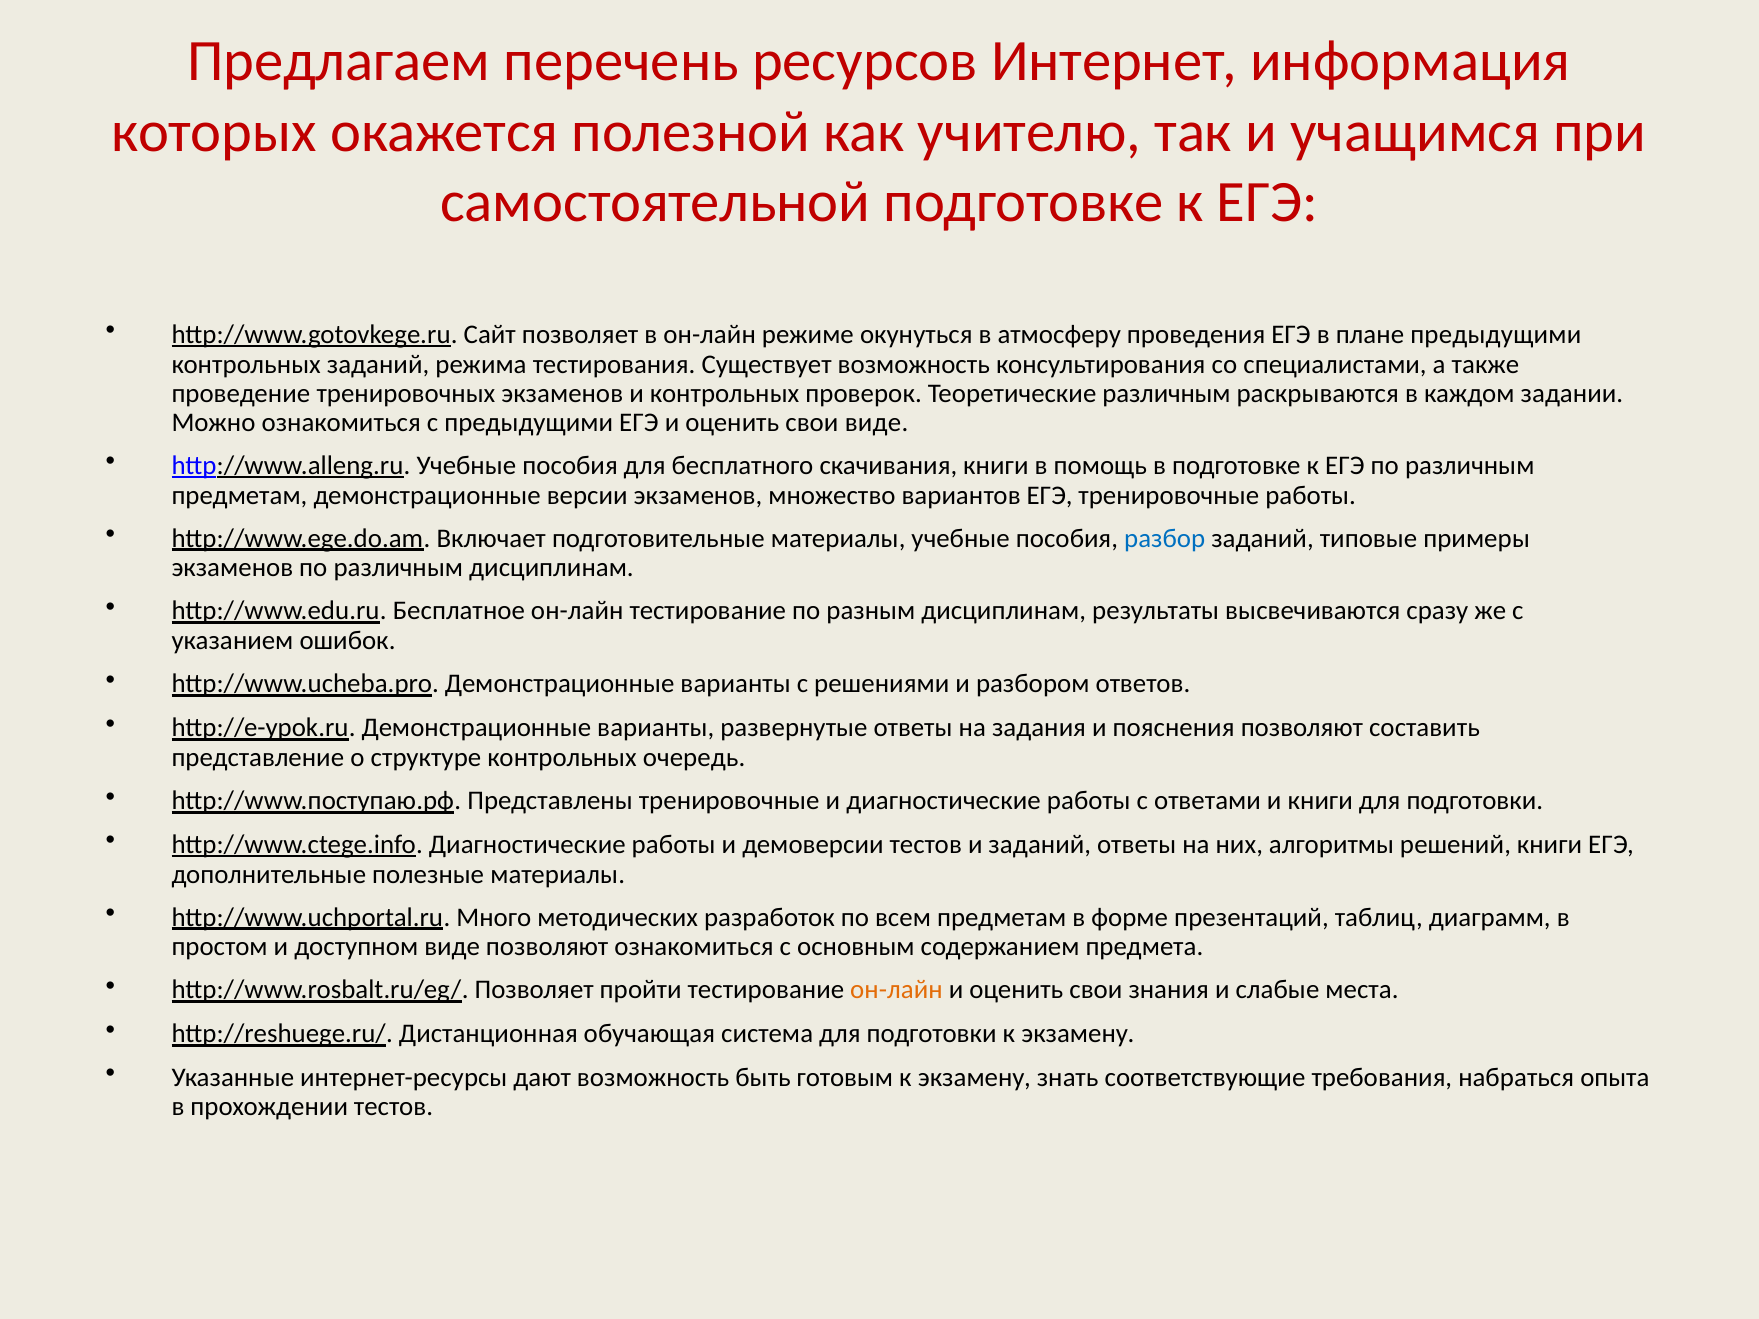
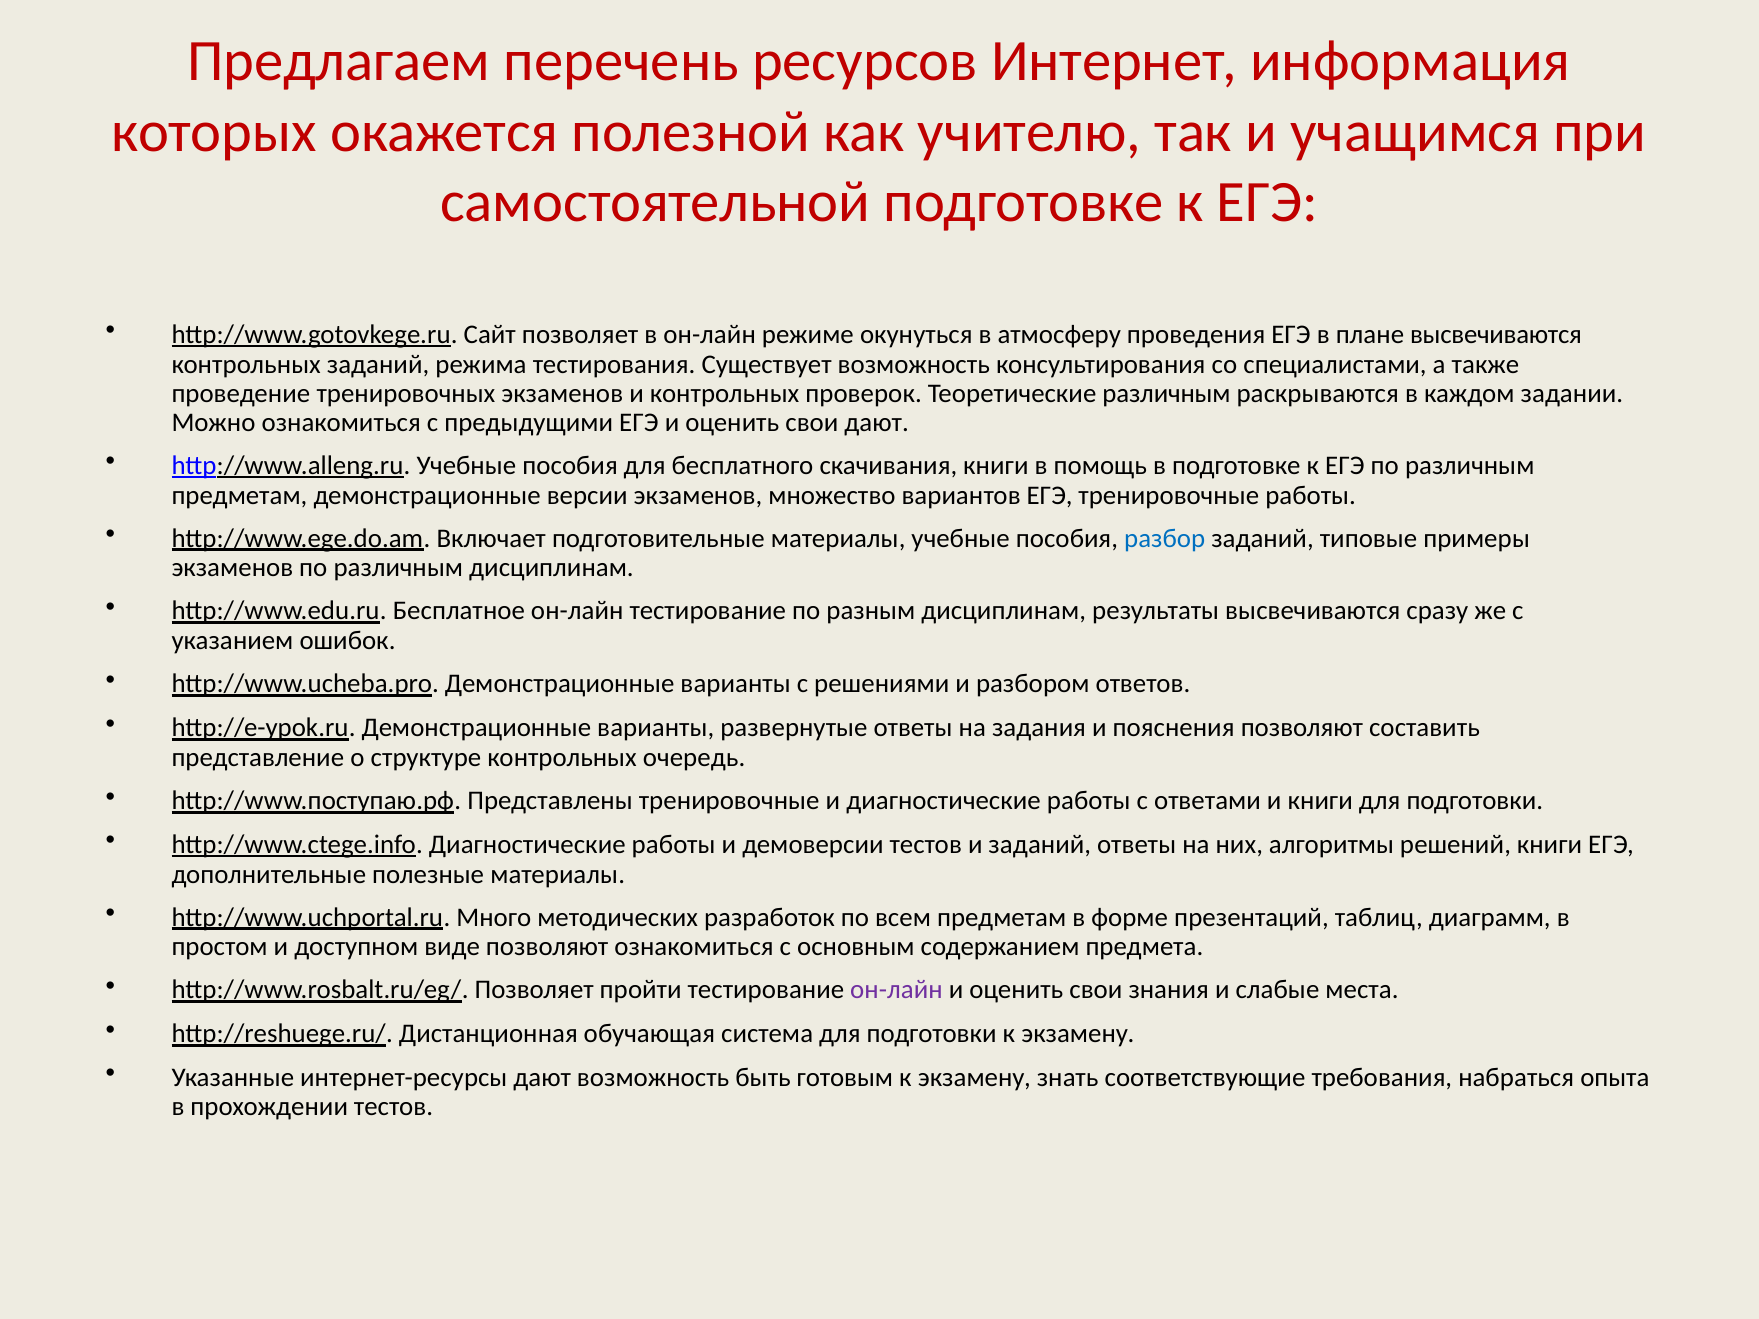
плане предыдущими: предыдущими -> высвечиваются (1496, 335)
свои виде: виде -> дают (877, 422)
он-лайн colour: orange -> purple (896, 990)
